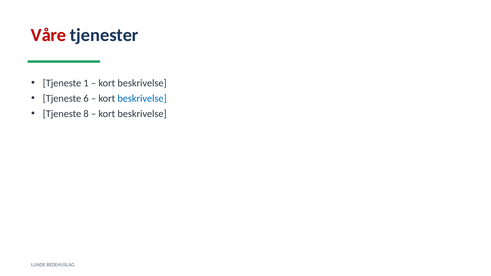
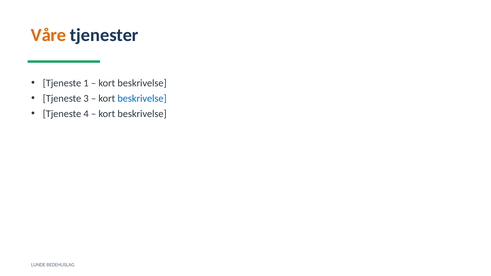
Våre colour: red -> orange (49, 35)
6: 6 -> 3 (86, 99)
8: 8 -> 4 (86, 114)
